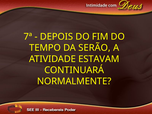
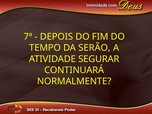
ESTAVAM: ESTAVAM -> SEGURAR (99, 59)
